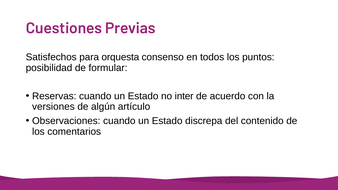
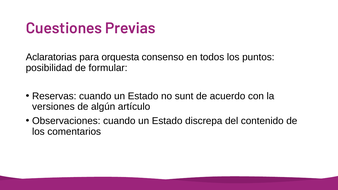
Satisfechos: Satisfechos -> Aclaratorias (51, 57)
inter: inter -> sunt (184, 96)
